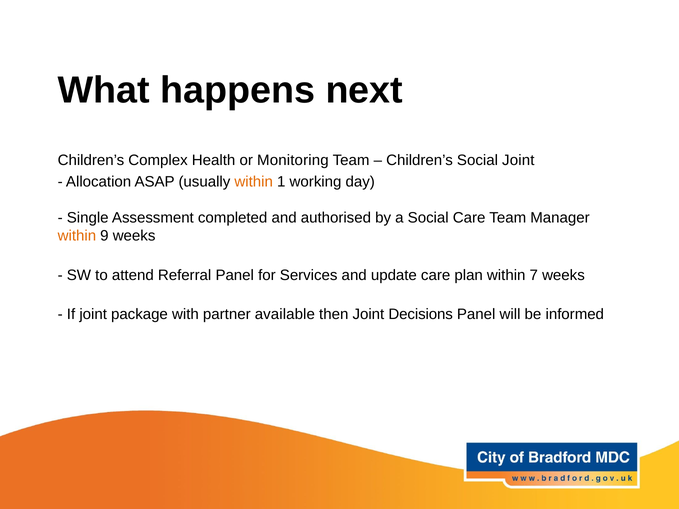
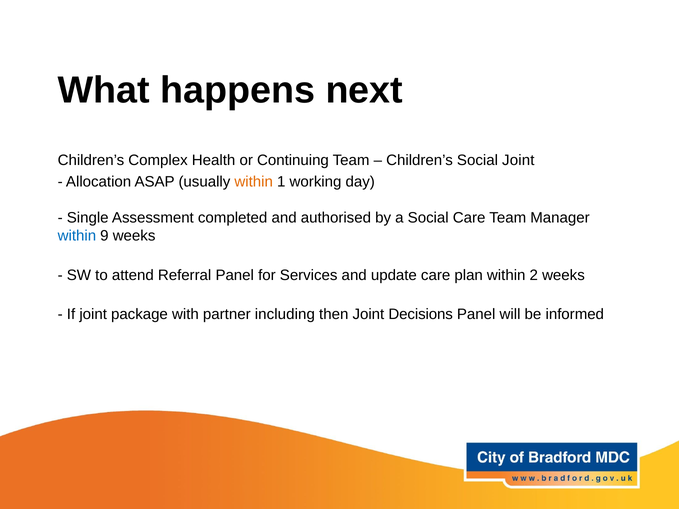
Monitoring: Monitoring -> Continuing (293, 161)
within colour: orange -> blue (77, 236)
7: 7 -> 2 (534, 275)
available: available -> including (285, 314)
